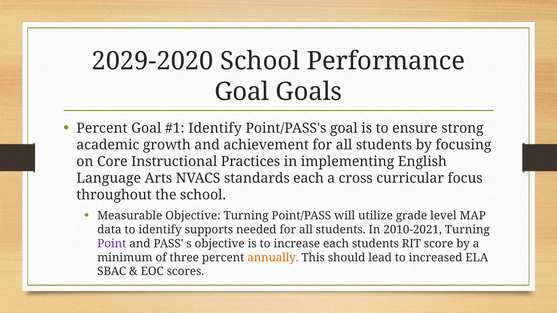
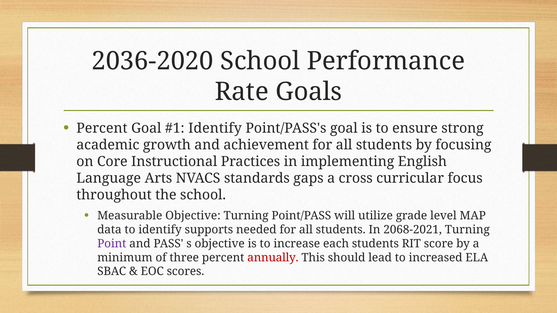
2029-2020: 2029-2020 -> 2036-2020 (152, 61)
Goal: Goal -> Rate (242, 92)
standards each: each -> gaps (308, 178)
2010-2021: 2010-2021 -> 2068-2021 (413, 230)
annually colour: orange -> red (273, 258)
